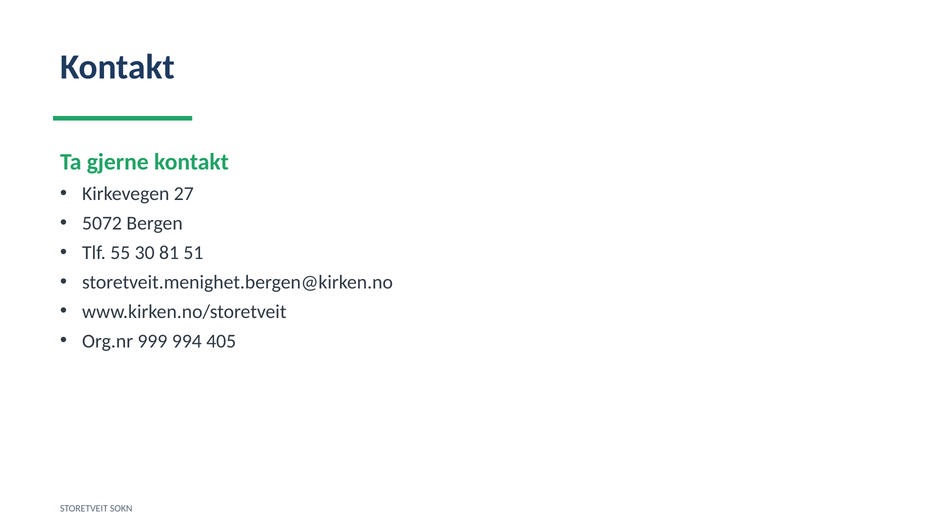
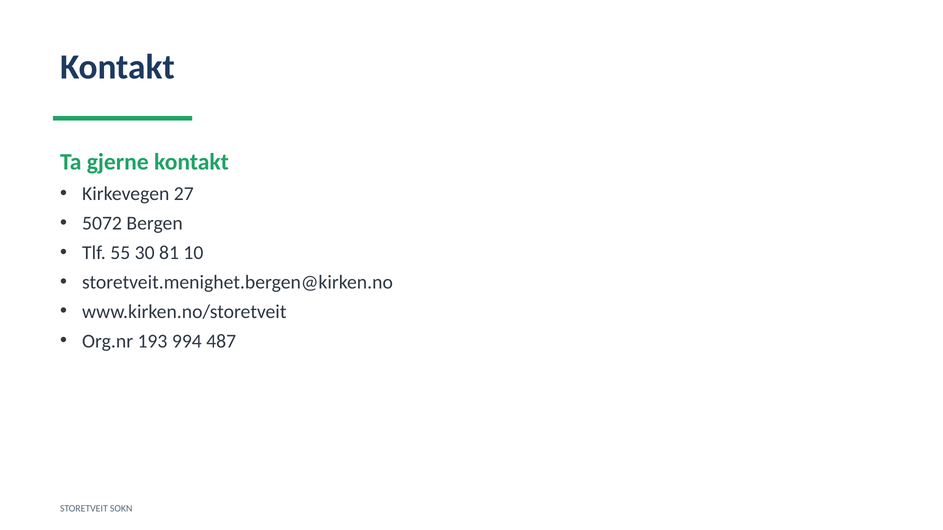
51: 51 -> 10 (193, 253)
999: 999 -> 193 (152, 341)
405: 405 -> 487 (221, 341)
